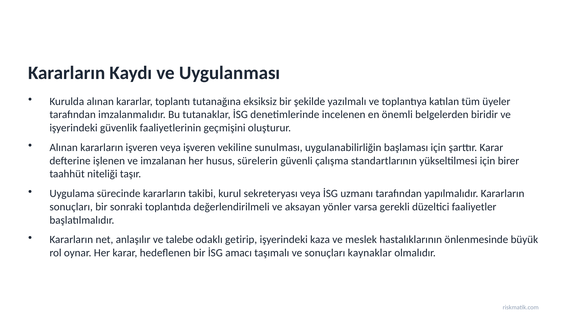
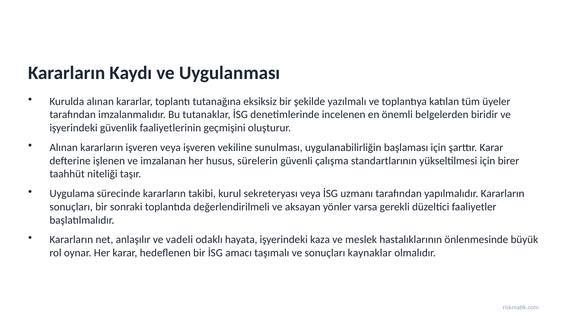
talebe: talebe -> vadeli (179, 240)
getirip: getirip -> hayata (241, 240)
